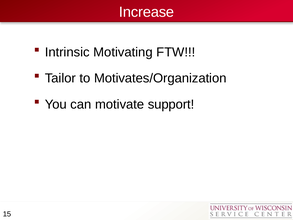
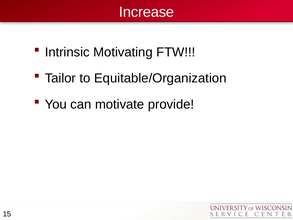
Motivates/Organization: Motivates/Organization -> Equitable/Organization (160, 78)
support: support -> provide (171, 104)
